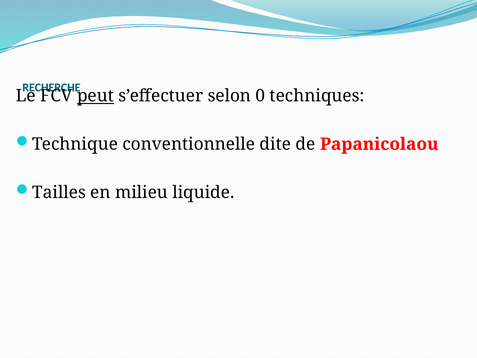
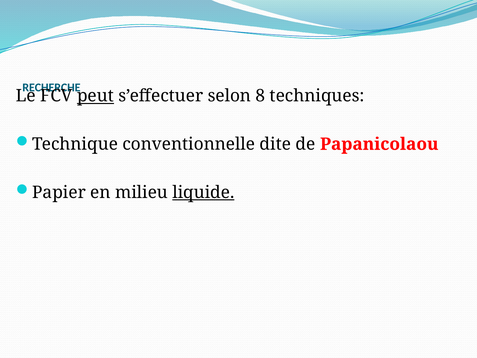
0: 0 -> 8 (260, 96)
Tailles: Tailles -> Papier (59, 192)
liquide underline: none -> present (203, 192)
